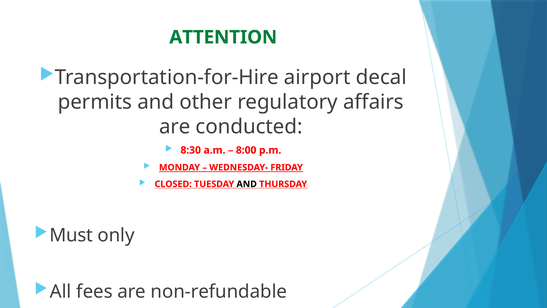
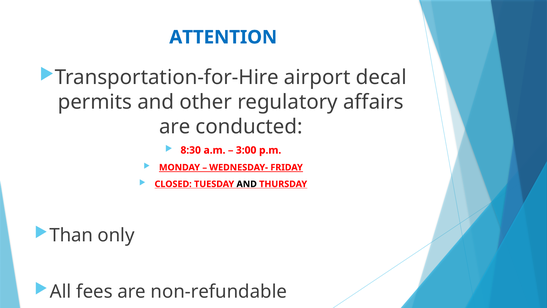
ATTENTION colour: green -> blue (223, 37)
8:00: 8:00 -> 3:00 (246, 150)
Must: Must -> Than (71, 235)
